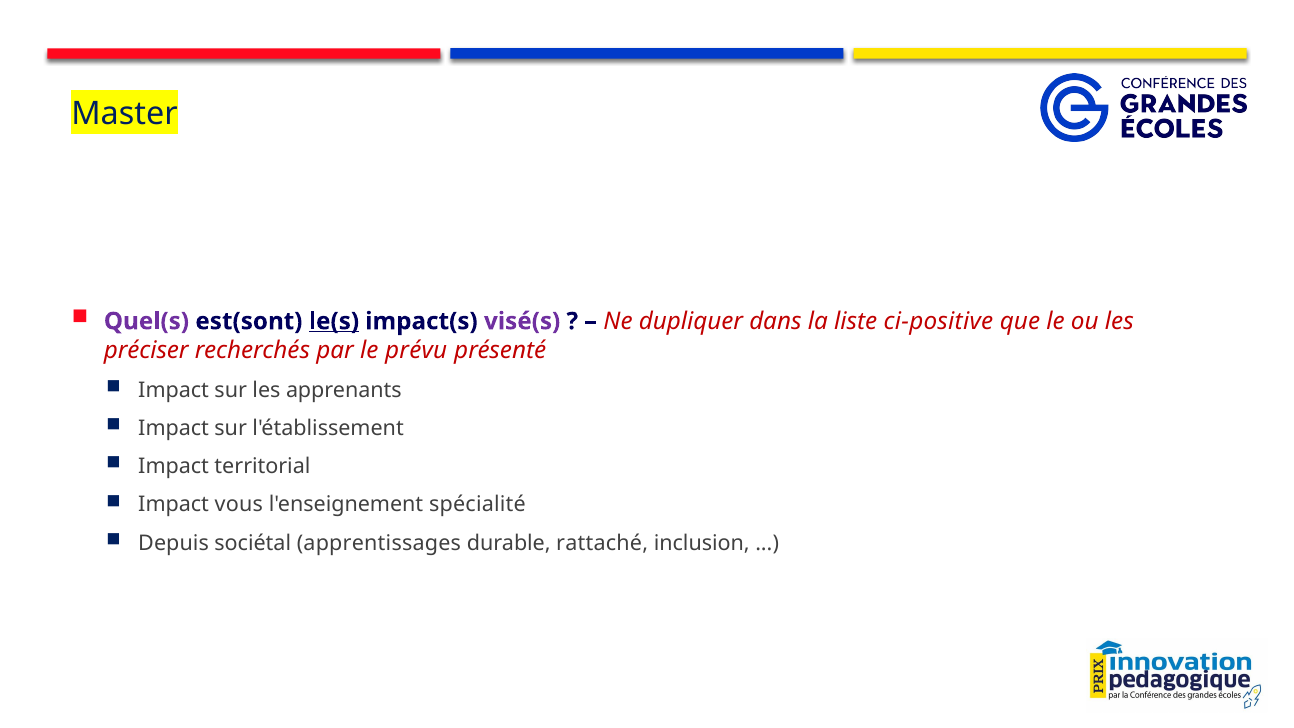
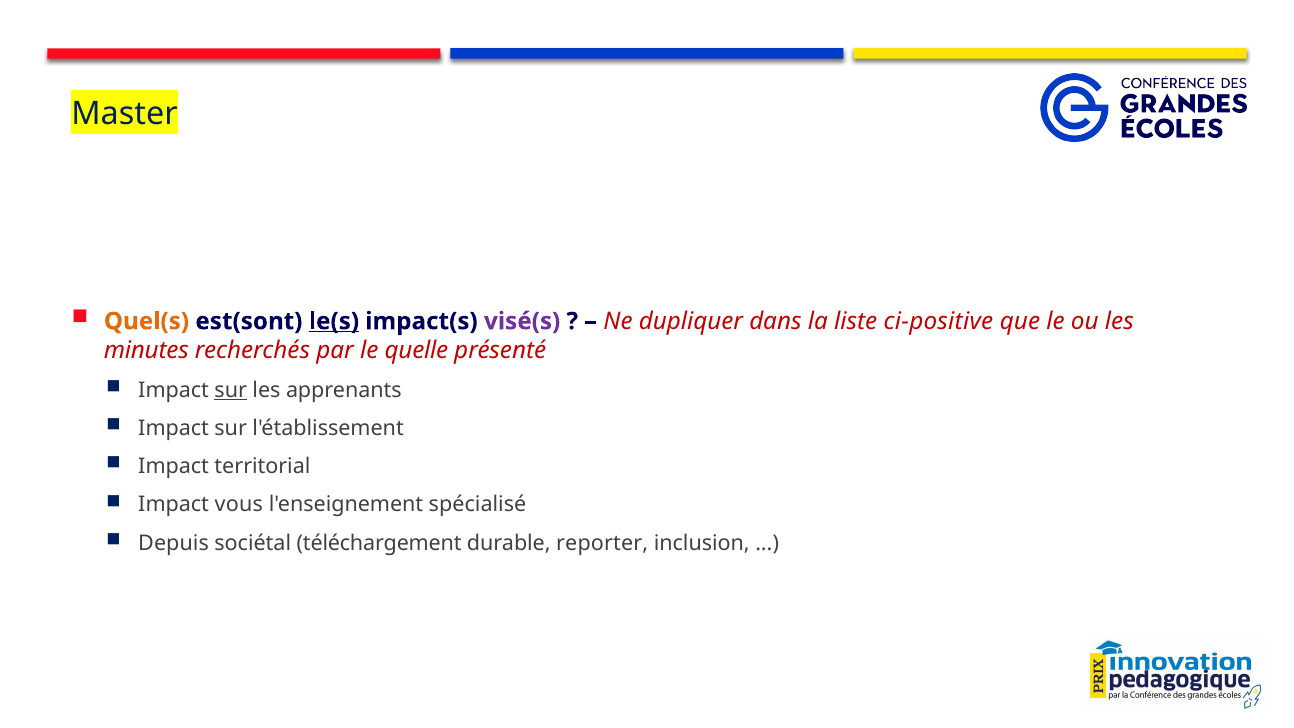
Quel(s colour: purple -> orange (146, 321)
préciser: préciser -> minutes (146, 350)
prévu: prévu -> quelle (416, 350)
sur underline: none -> present (231, 390)
spécialité: spécialité -> spécialisé (478, 505)
apprentissages: apprentissages -> téléchargement (379, 543)
rattaché: rattaché -> reporter (602, 543)
